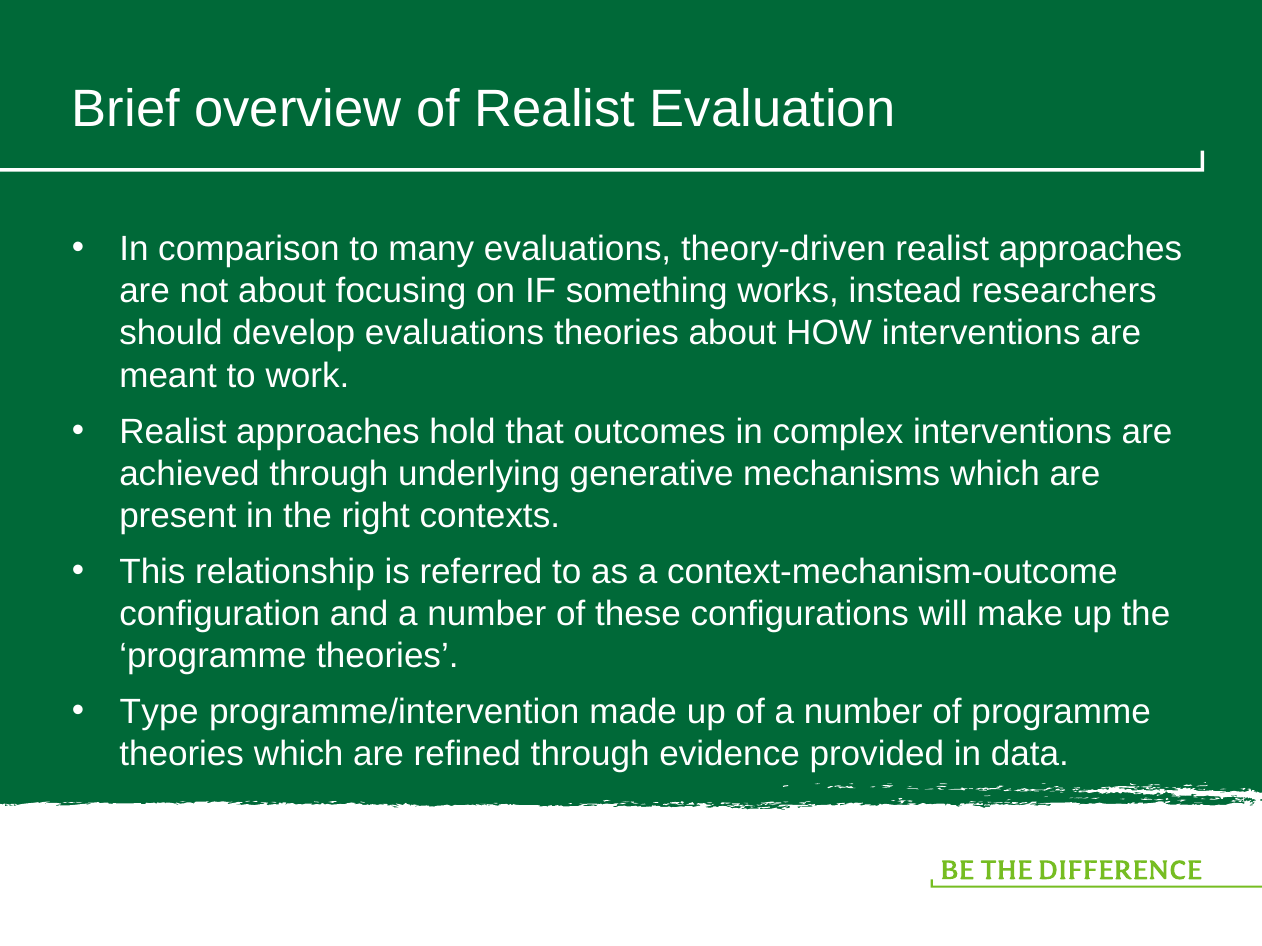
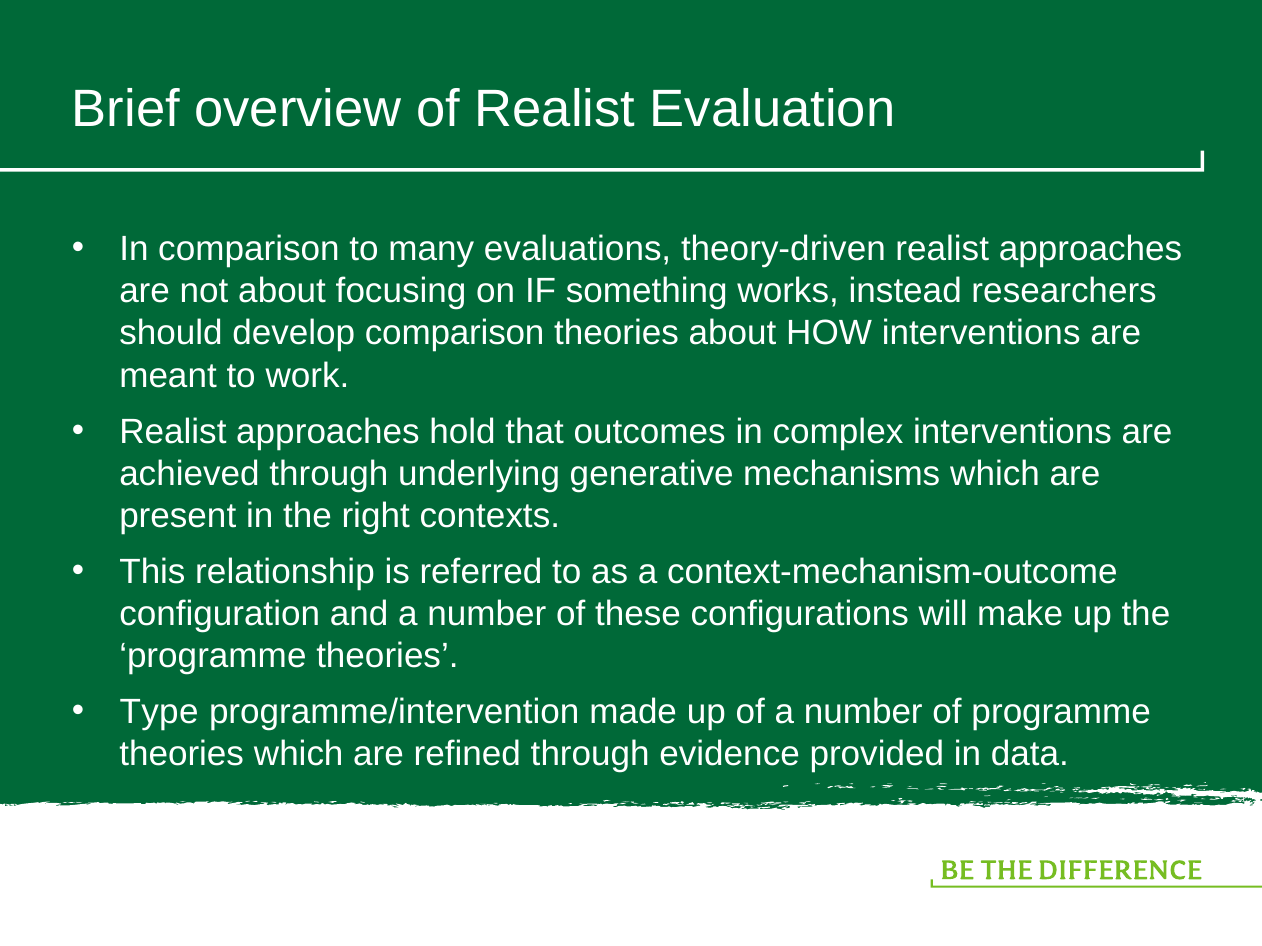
develop evaluations: evaluations -> comparison (455, 334)
